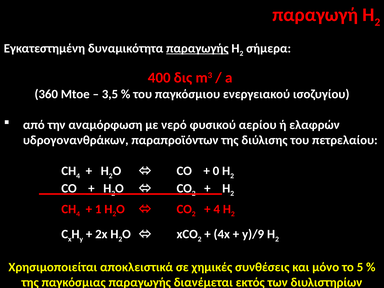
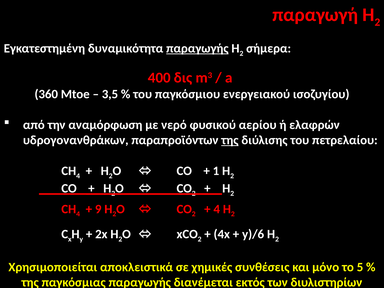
της underline: none -> present (230, 140)
0: 0 -> 1 (216, 171)
1: 1 -> 9 (98, 209)
y)/9: y)/9 -> y)/6 (253, 234)
